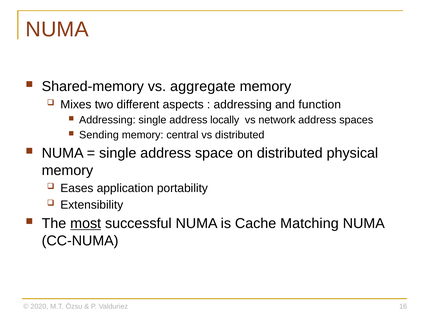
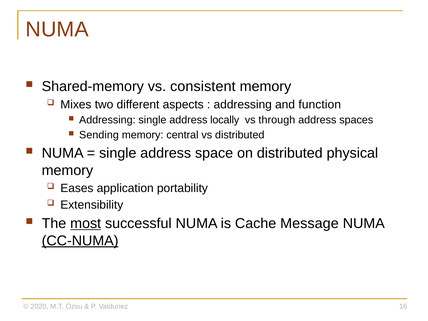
aggregate: aggregate -> consistent (203, 87)
network: network -> through (277, 120)
Matching: Matching -> Message (309, 224)
CC-NUMA underline: none -> present (80, 241)
